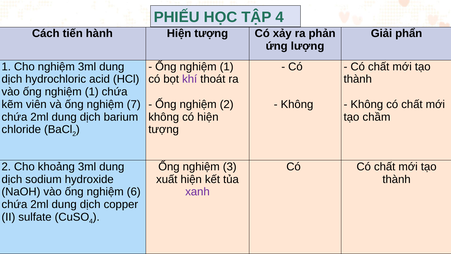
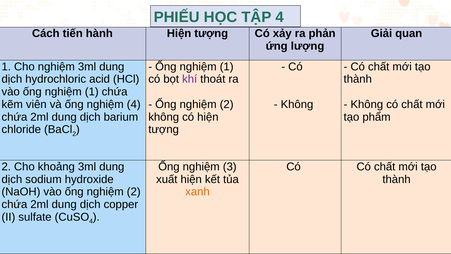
phẩn: phẩn -> quan (409, 33)
nghiệm 7: 7 -> 4 (134, 104)
chầm: chầm -> phẩm (377, 117)
vào ống nghiệm 6: 6 -> 2 (134, 192)
xanh colour: purple -> orange (197, 192)
